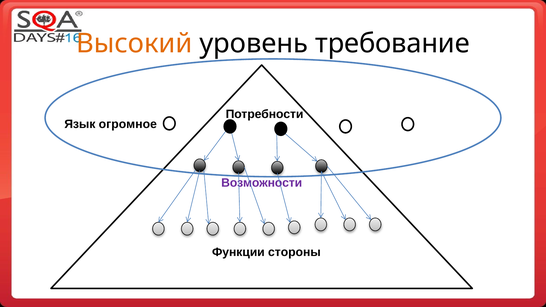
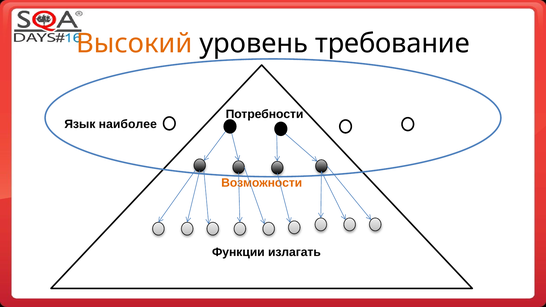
огромное: огромное -> наиболее (128, 124)
Возможности colour: purple -> orange (262, 183)
стороны: стороны -> излагать (294, 252)
